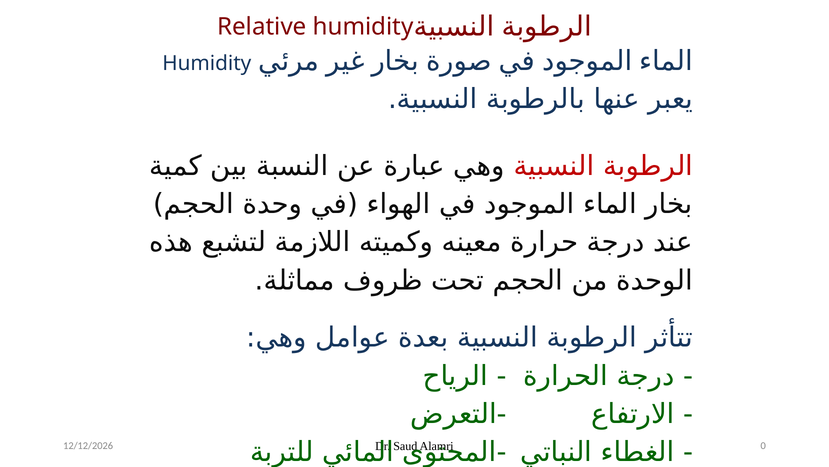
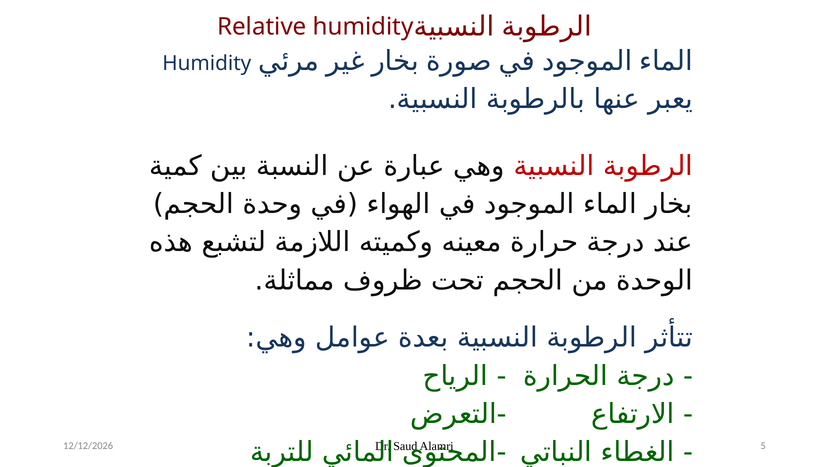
0: 0 -> 5 (763, 445)
